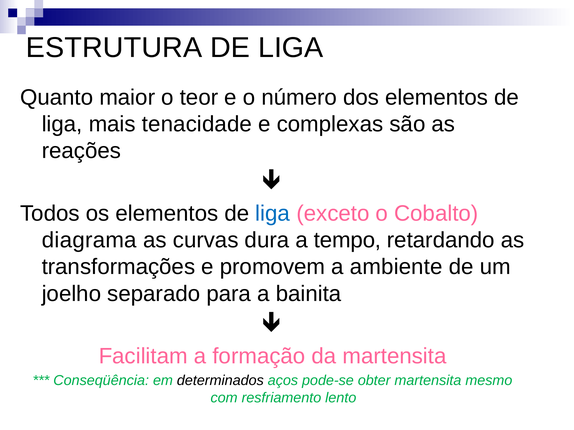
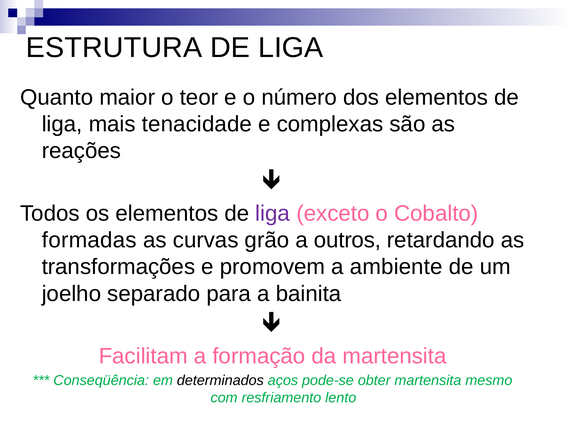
liga colour: blue -> purple (273, 214)
diagrama: diagrama -> formadas (89, 240)
dura: dura -> grão (267, 240)
tempo: tempo -> outros (347, 240)
